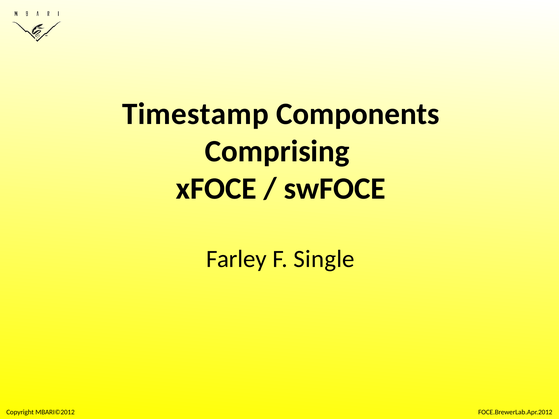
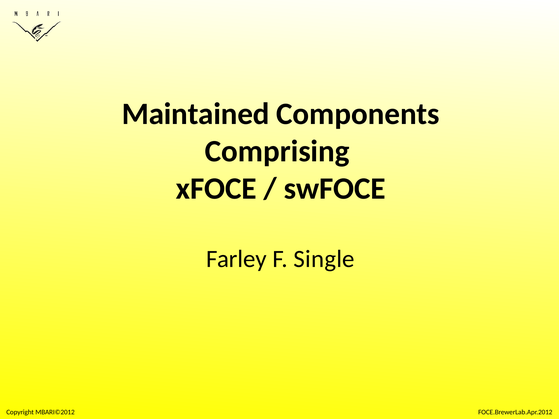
Timestamp: Timestamp -> Maintained (196, 114)
